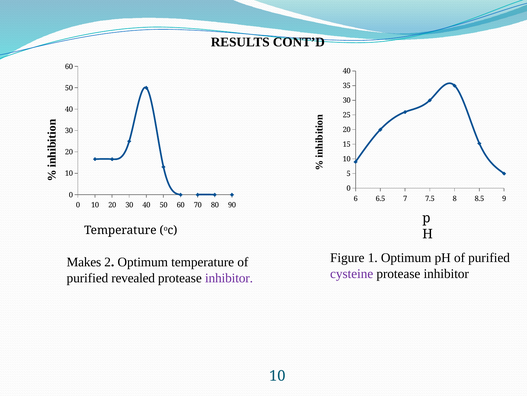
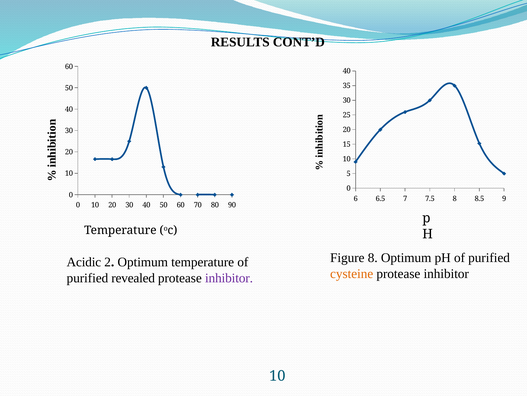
Figure 1: 1 -> 8 (373, 257)
Makes: Makes -> Acidic (84, 262)
cysteine colour: purple -> orange (352, 273)
